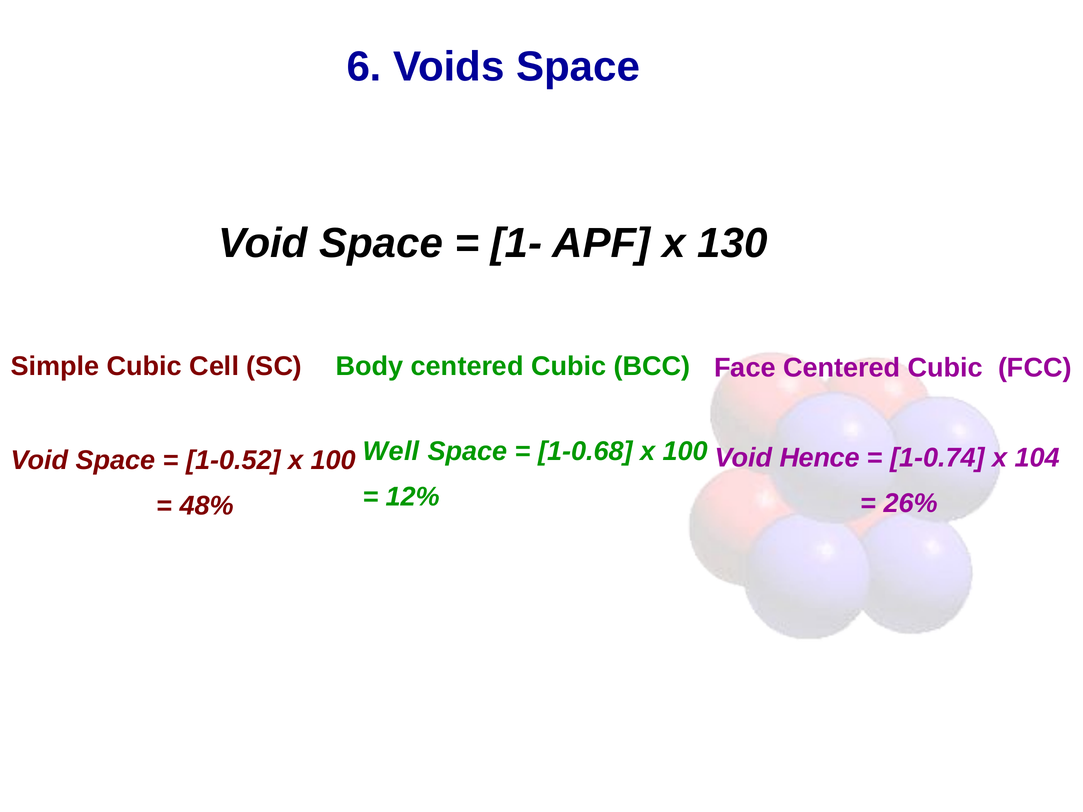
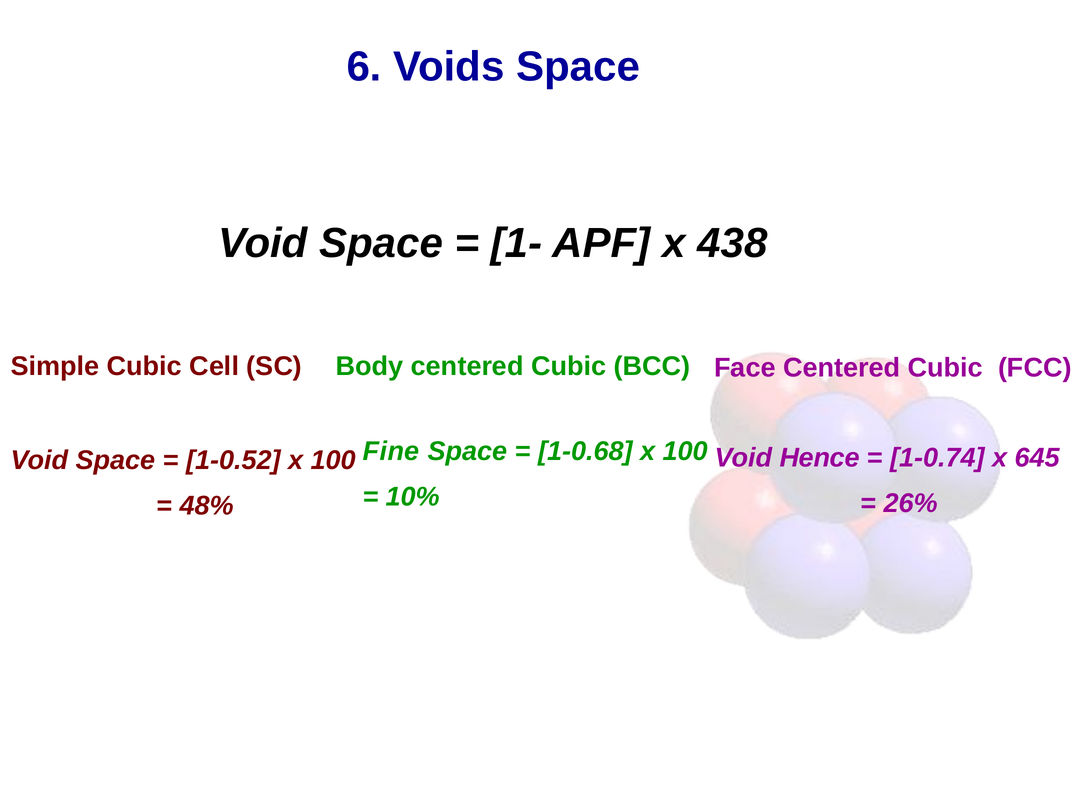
130: 130 -> 438 (733, 243)
Well: Well -> Fine (391, 452)
104: 104 -> 645 (1037, 458)
12%: 12% -> 10% (413, 497)
